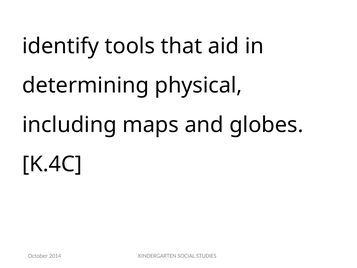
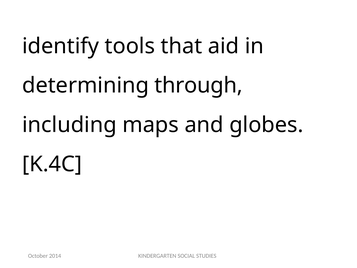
physical: physical -> through (199, 85)
